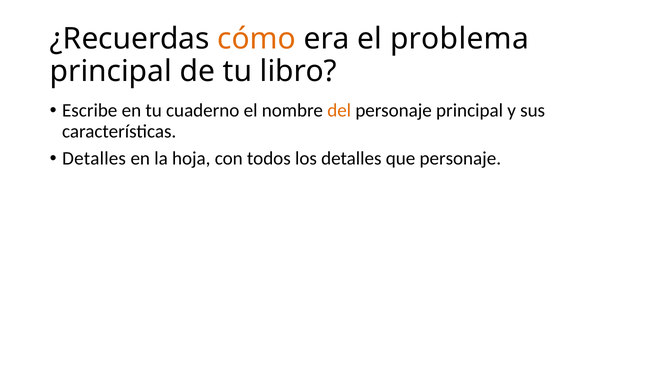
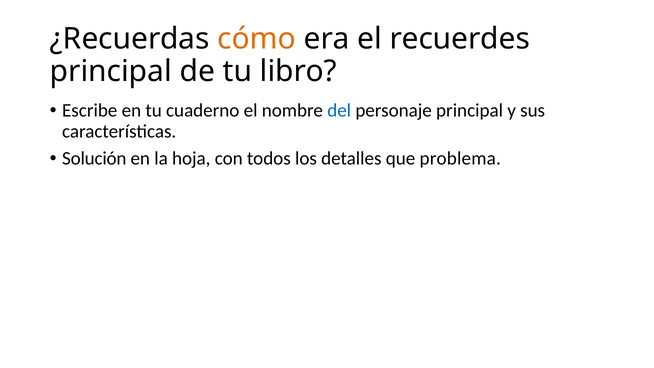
problema: problema -> recuerdes (460, 39)
del colour: orange -> blue (339, 111)
Detalles: Detalles -> Solución (94, 159)
que personaje: personaje -> problema (460, 159)
